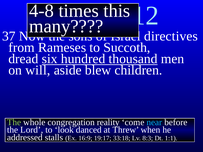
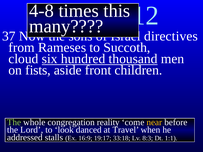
dread: dread -> cloud (23, 59)
will: will -> fists (38, 70)
blew: blew -> front (98, 70)
near colour: light blue -> yellow (154, 122)
Threw: Threw -> Travel (126, 130)
